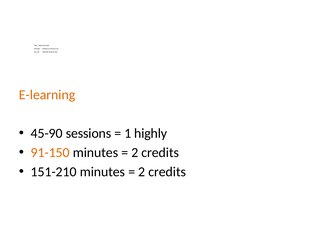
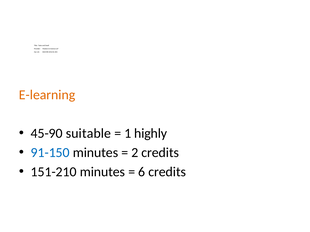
sessions: sessions -> suitable (88, 134)
91-150 colour: orange -> blue (50, 153)
2: 2 -> 6 (142, 172)
